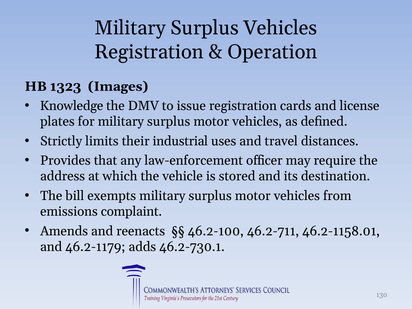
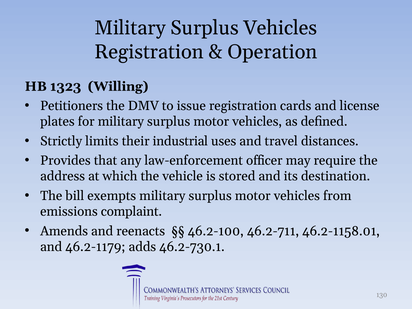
Images: Images -> Willing (118, 86)
Knowledge: Knowledge -> Petitioners (72, 106)
